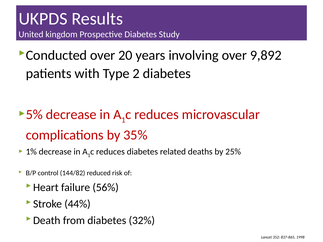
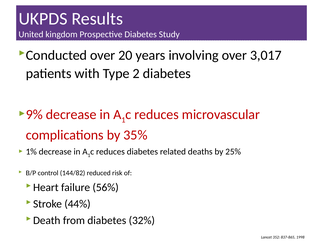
9,892: 9,892 -> 3,017 (266, 55)
5%: 5% -> 9% (34, 115)
